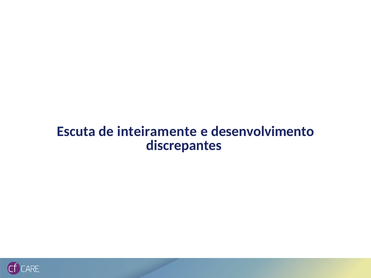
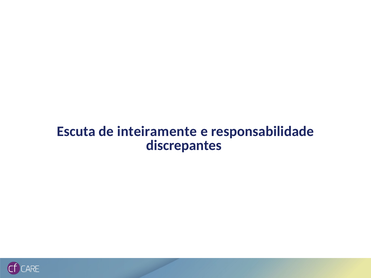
desenvolvimento: desenvolvimento -> responsabilidade (263, 132)
